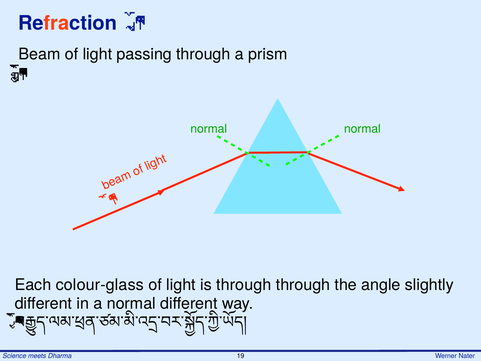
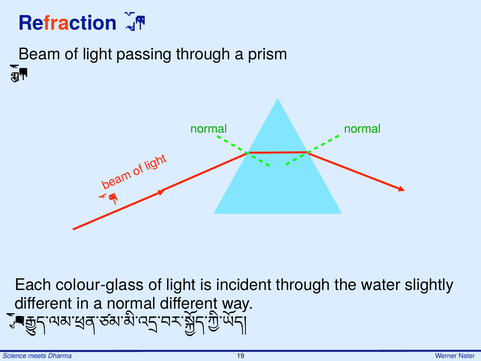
is through: through -> incident (244, 285)
angle: angle -> water (381, 285)
